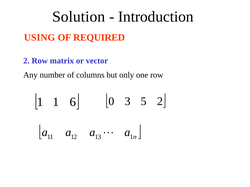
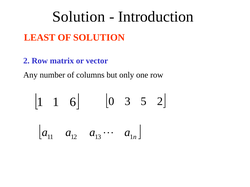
USING: USING -> LEAST (40, 38)
OF REQUIRED: REQUIRED -> SOLUTION (99, 38)
